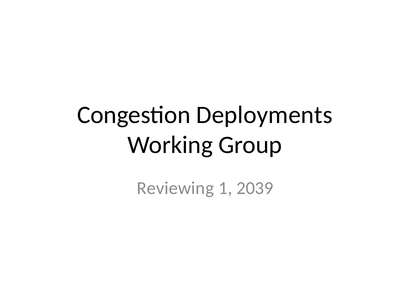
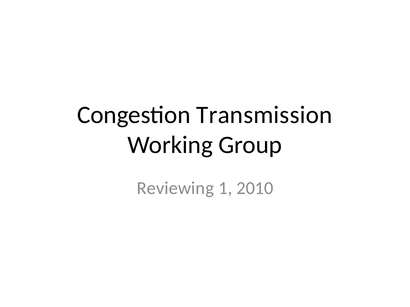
Deployments: Deployments -> Transmission (264, 115)
2039: 2039 -> 2010 (255, 189)
